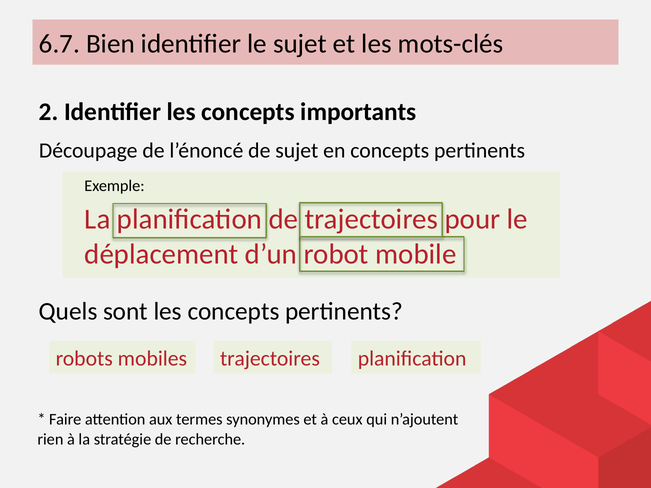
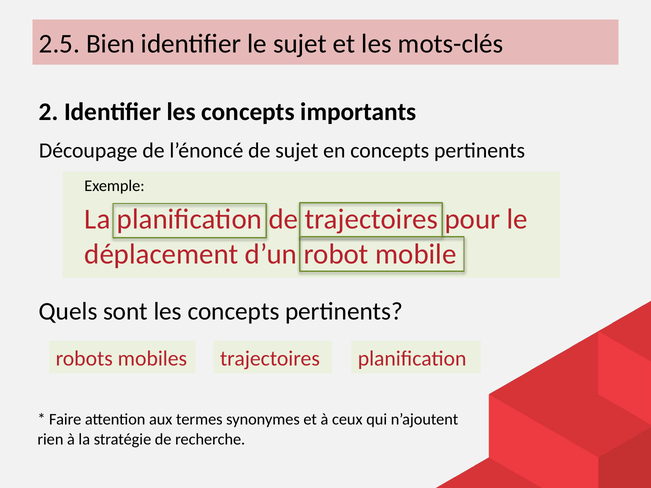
6.7: 6.7 -> 2.5 (59, 44)
